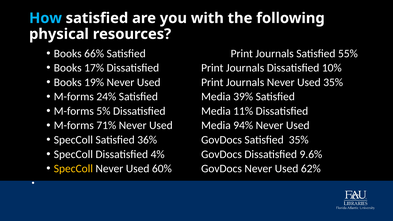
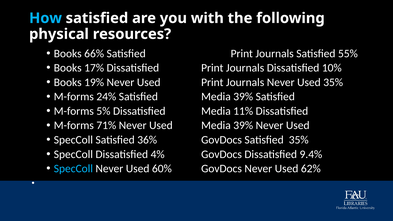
Used Media 94%: 94% -> 39% (243, 125)
9.6%: 9.6% -> 9.4% (311, 154)
SpecColl colour: yellow -> light blue (73, 169)
